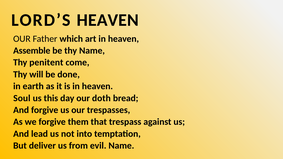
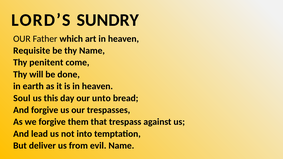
LORD’S HEAVEN: HEAVEN -> SUNDRY (108, 20)
Assemble: Assemble -> Requisite (32, 51)
doth: doth -> unto (101, 98)
